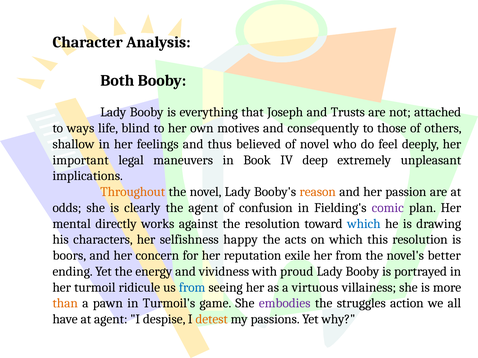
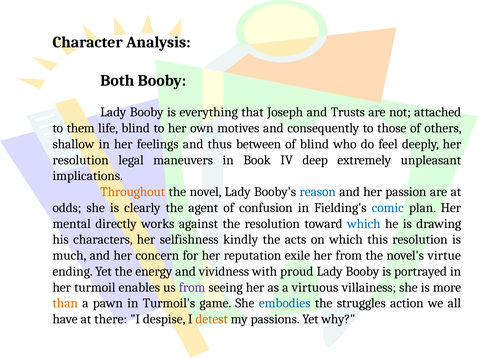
ways: ways -> them (81, 128)
believed: believed -> between (259, 144)
of novel: novel -> blind (314, 144)
important: important -> resolution (81, 160)
reason colour: orange -> blue (318, 192)
comic colour: purple -> blue (388, 208)
happy: happy -> kindly (241, 240)
boors: boors -> much (69, 256)
better: better -> virtue (444, 256)
ridicule: ridicule -> enables (139, 288)
from colour: blue -> purple (192, 288)
embodies colour: purple -> blue (285, 304)
at agent: agent -> there (111, 320)
